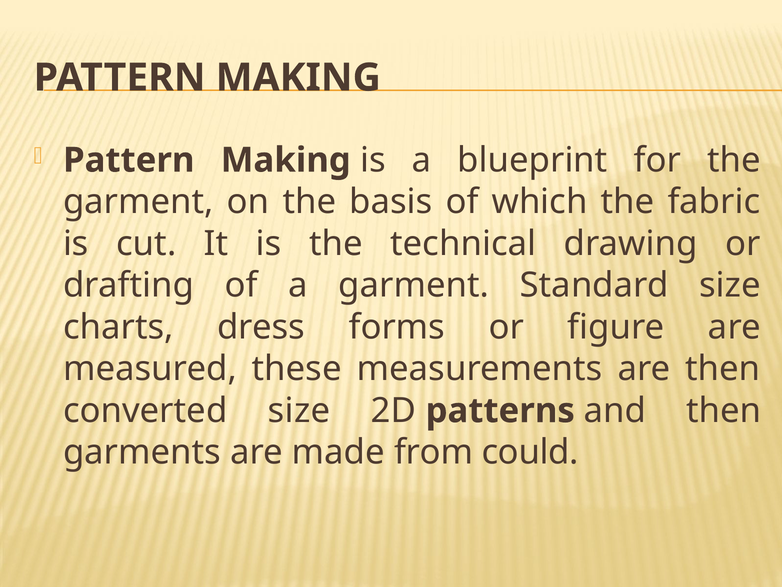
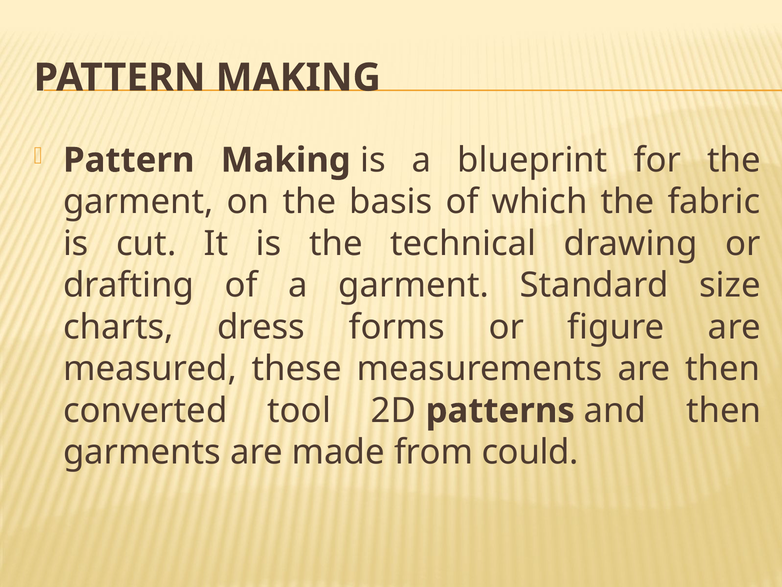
converted size: size -> tool (299, 410)
